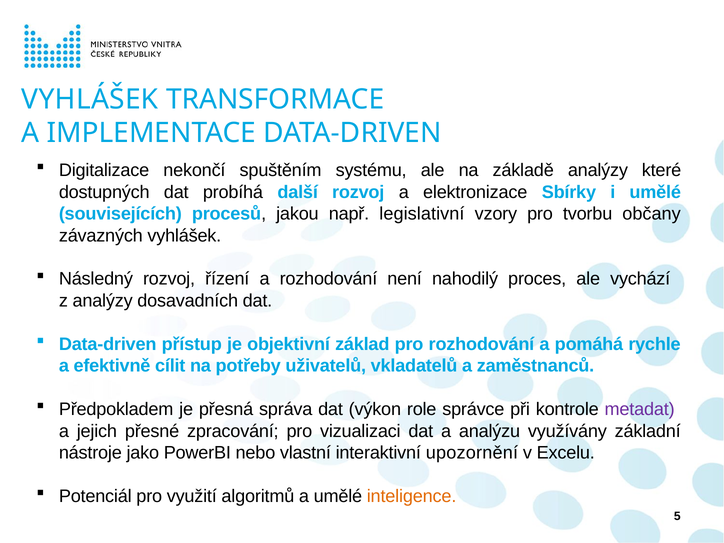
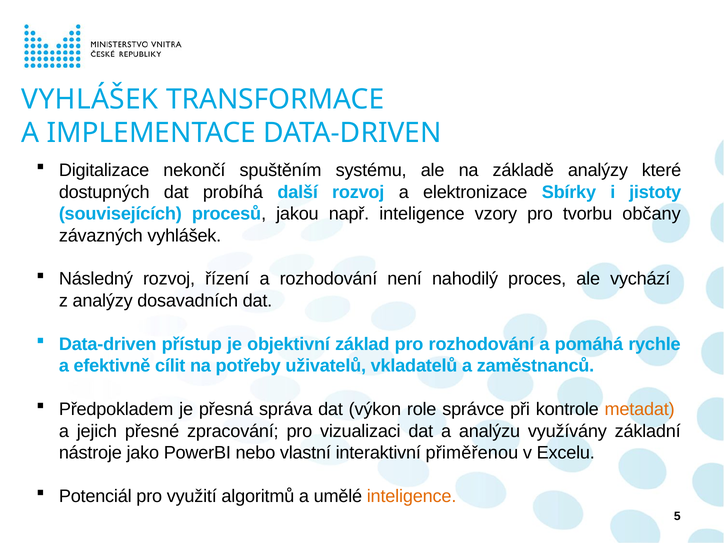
i umělé: umělé -> jistoty (655, 192)
např legislativní: legislativní -> inteligence (422, 214)
metadat colour: purple -> orange (640, 409)
upozornění: upozornění -> přiměřenou (472, 453)
